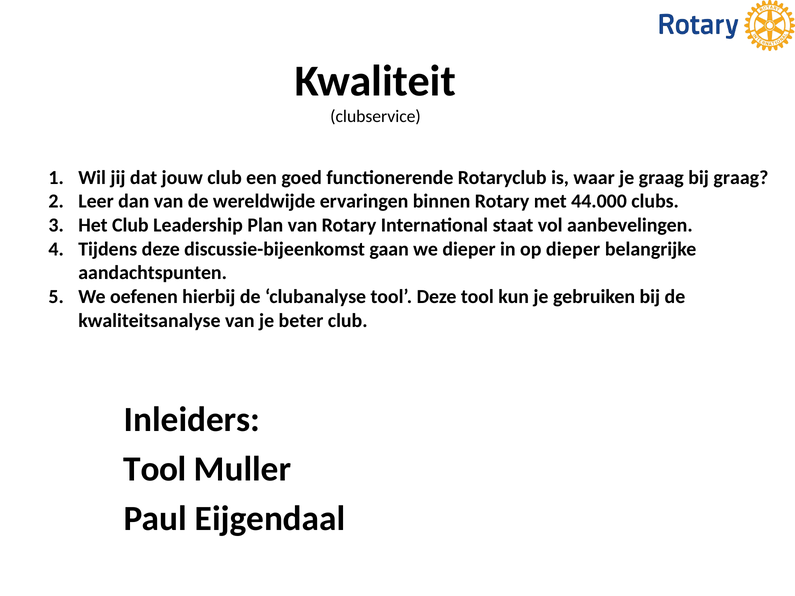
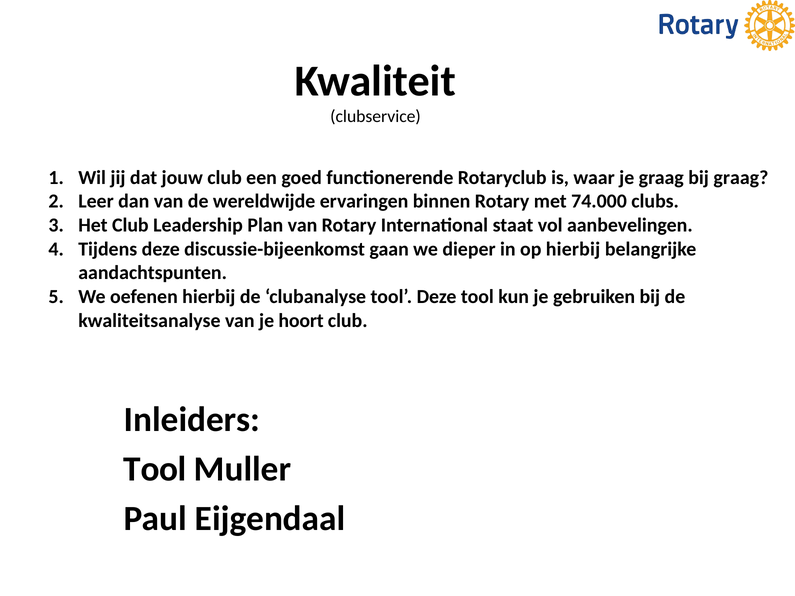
44.000: 44.000 -> 74.000 (599, 201)
op dieper: dieper -> hierbij (573, 249)
beter: beter -> hoort (301, 321)
